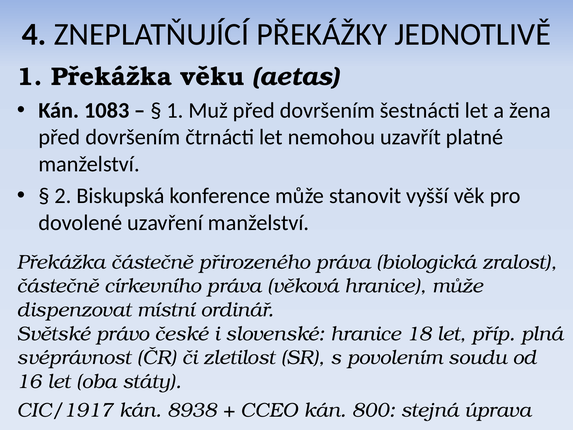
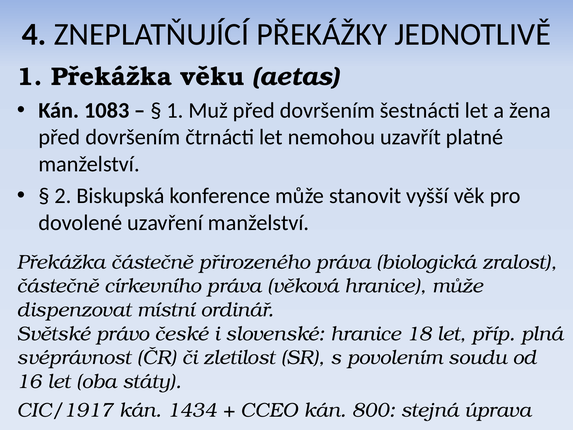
8938: 8938 -> 1434 (192, 410)
